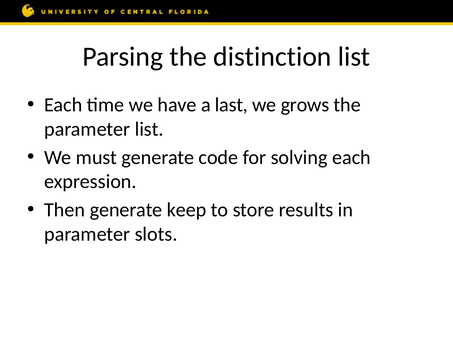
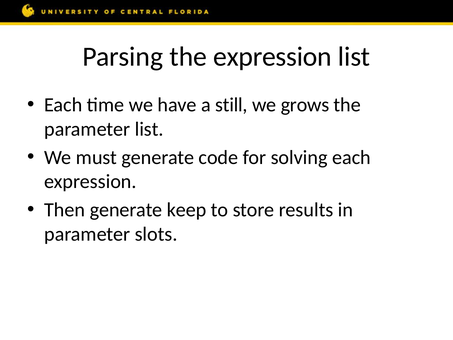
the distinction: distinction -> expression (272, 57)
last: last -> still (231, 105)
